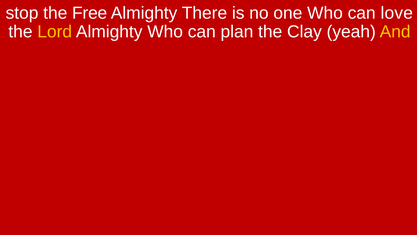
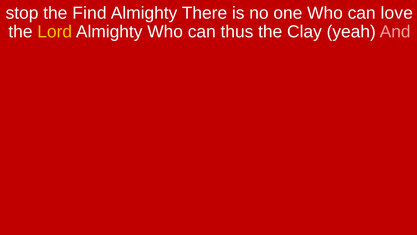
Free: Free -> Find (89, 13)
plan: plan -> thus (237, 32)
And colour: yellow -> pink (395, 32)
